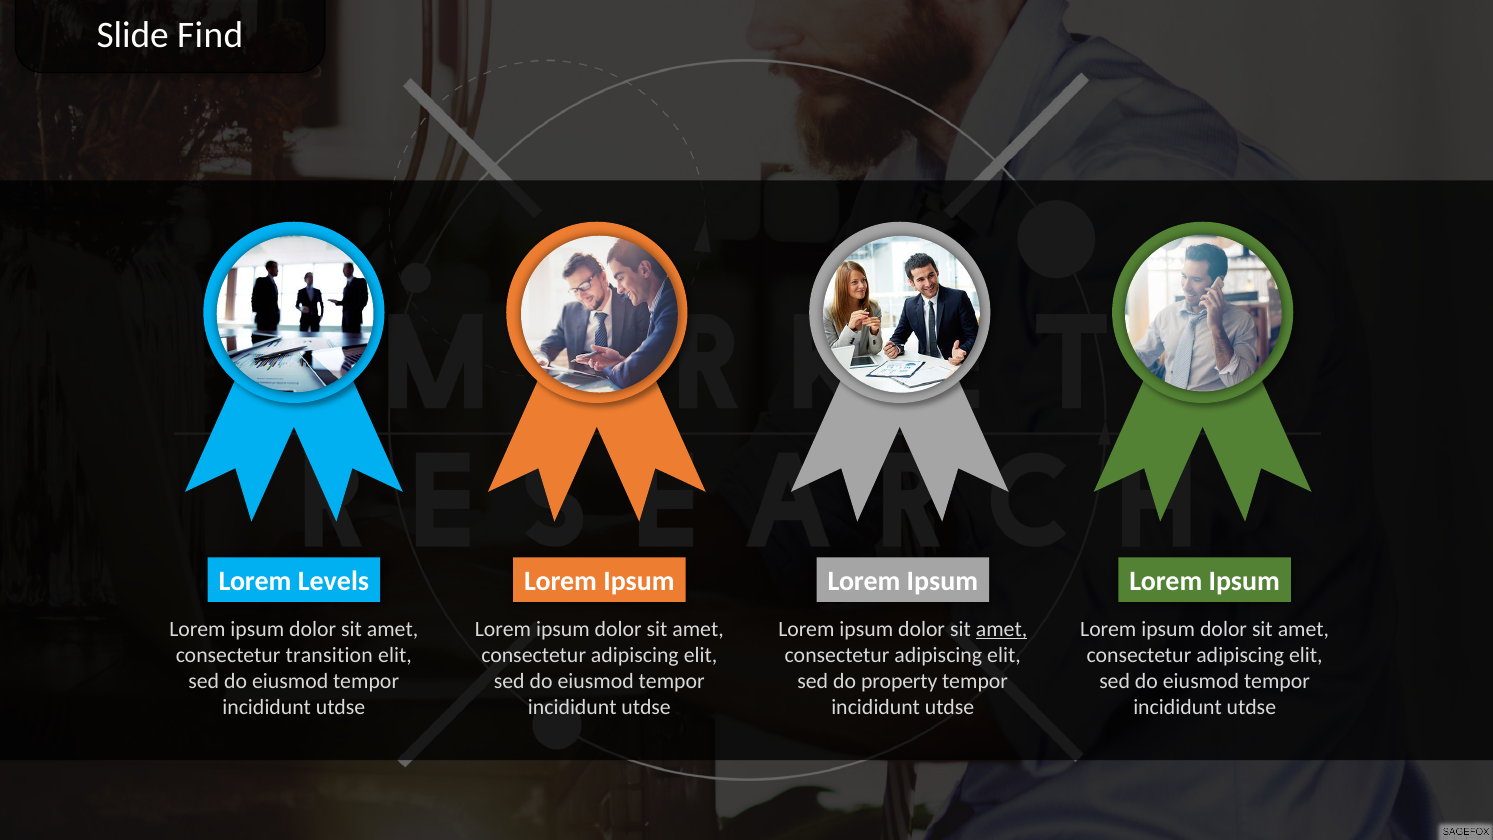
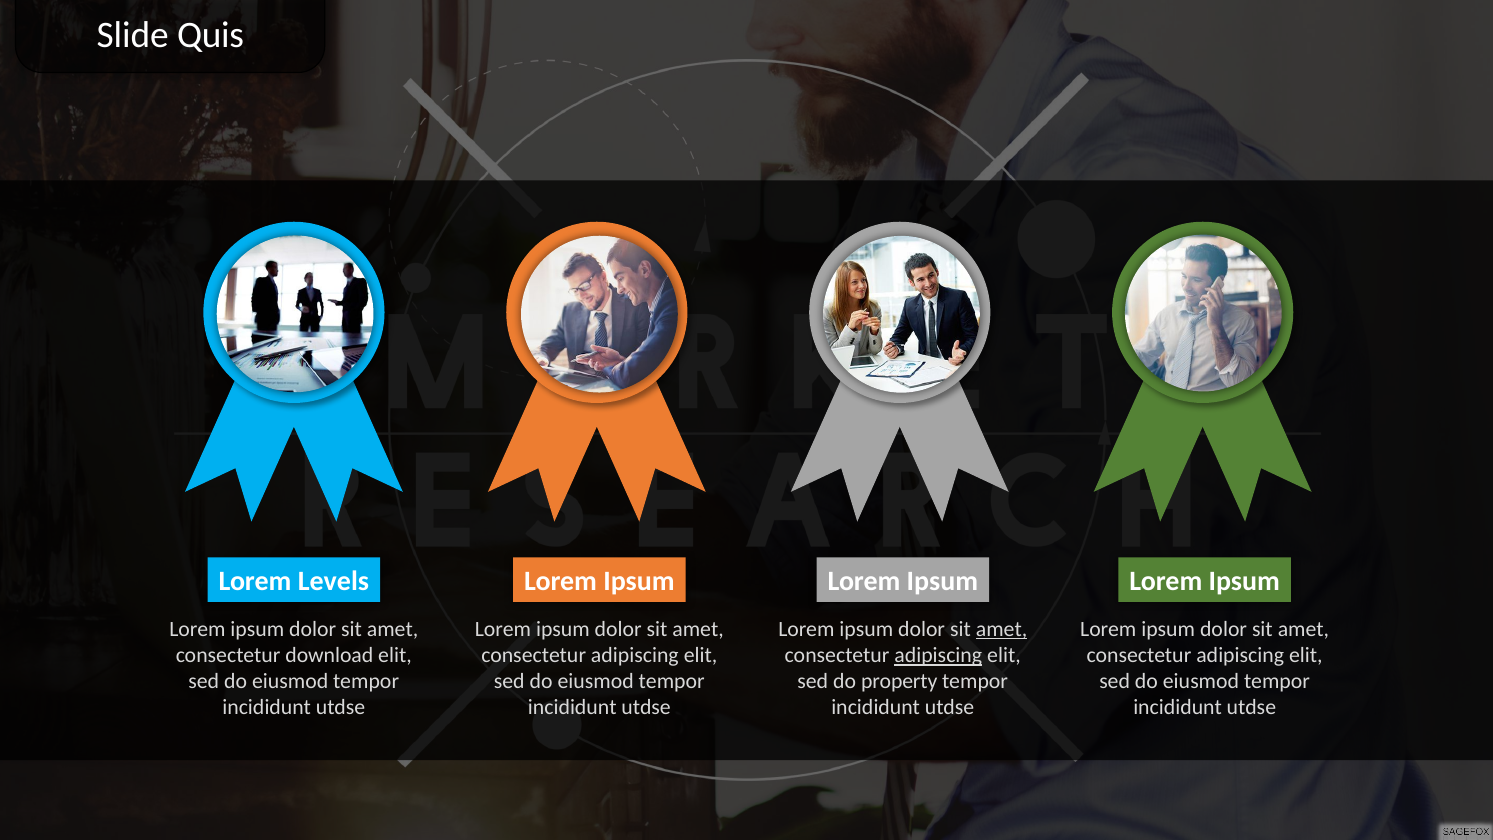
Find: Find -> Quis (211, 35)
transition: transition -> download (329, 655)
adipiscing underline: none -> present (938, 655)
